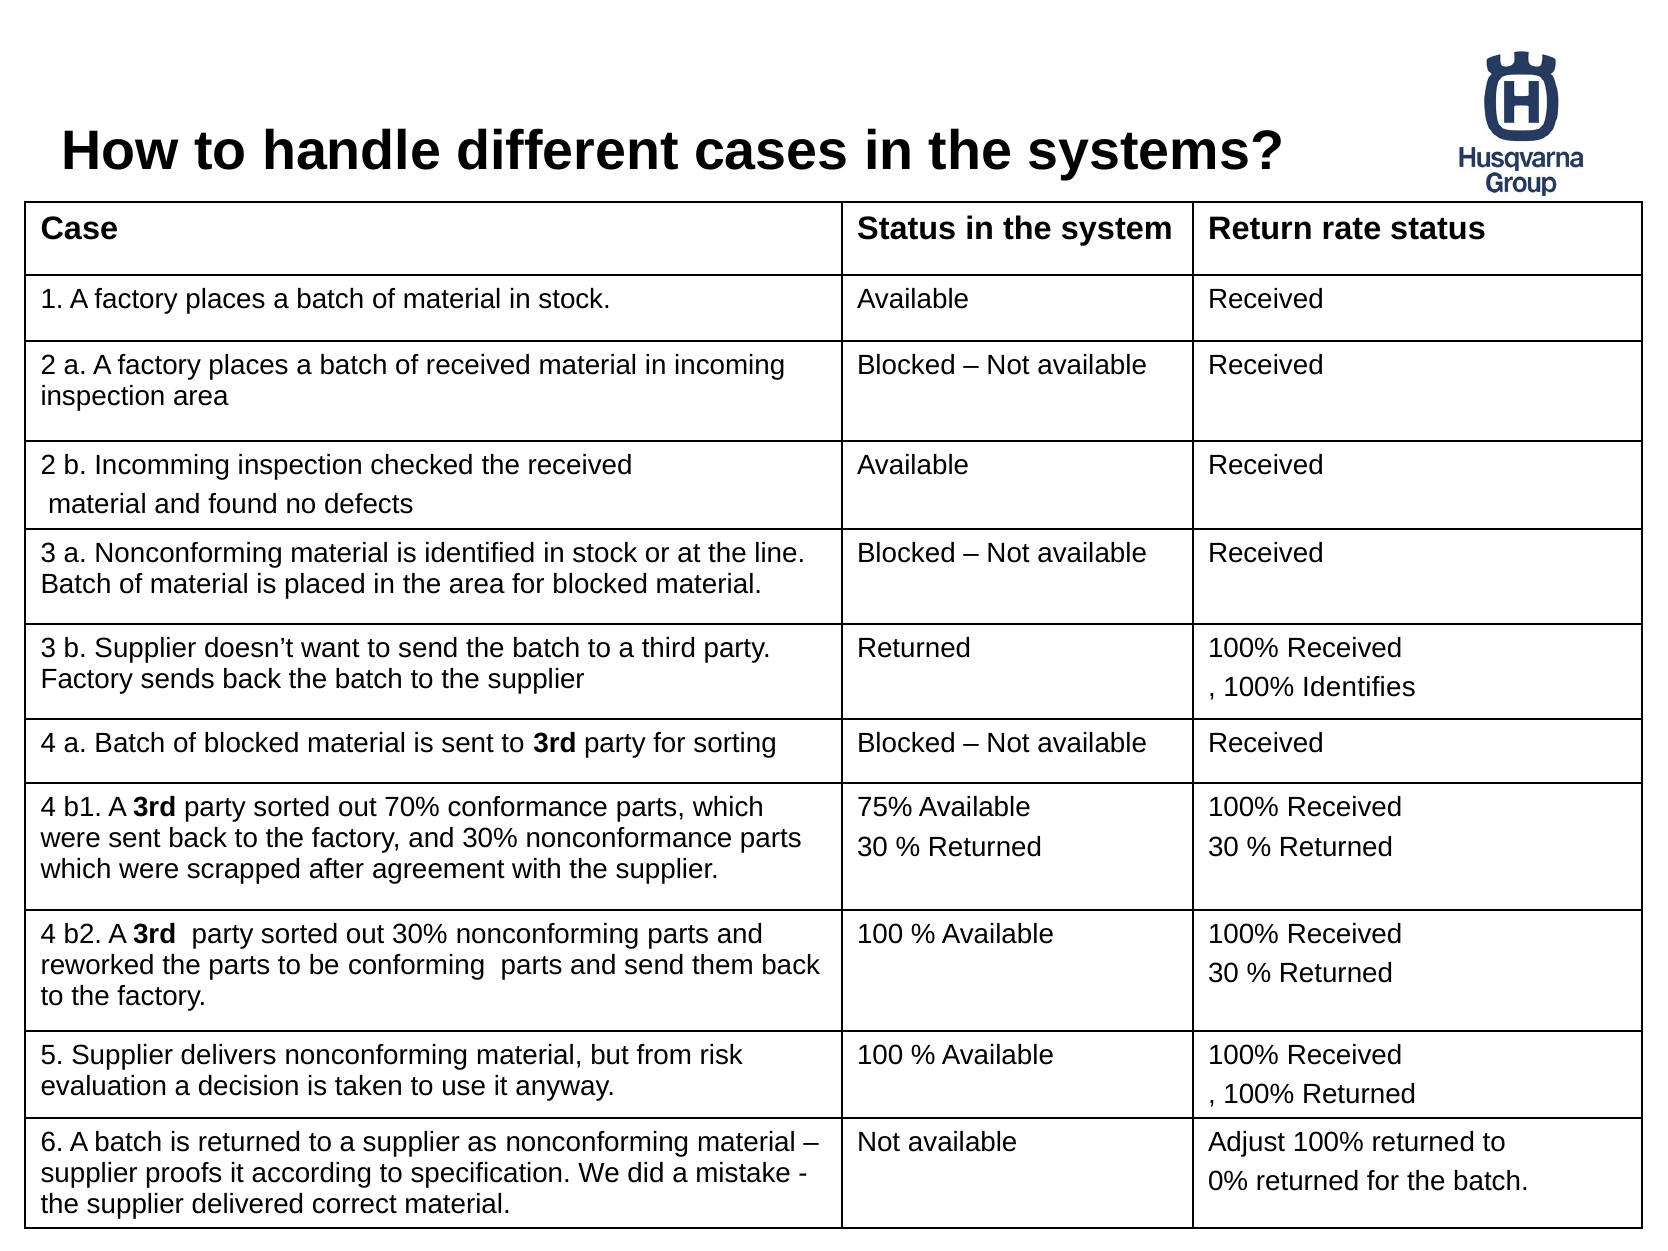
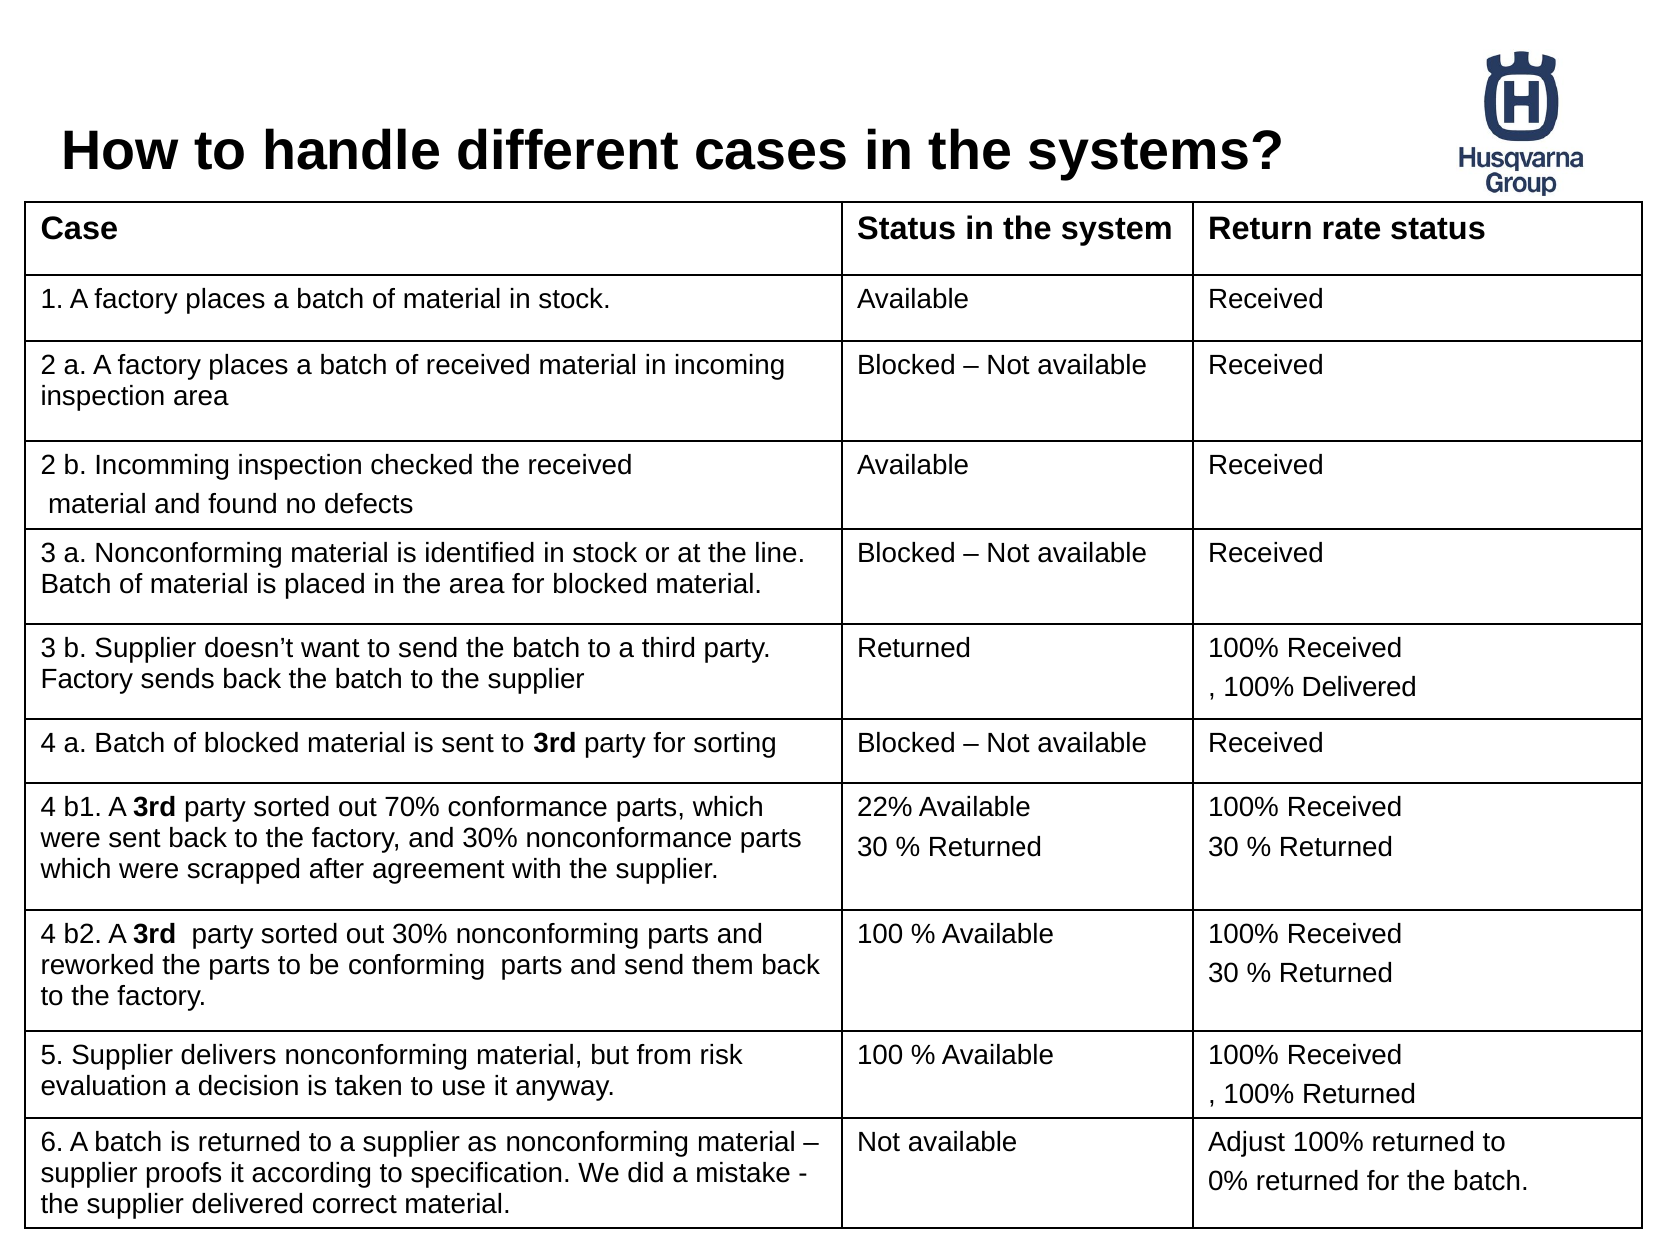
100% Identifies: Identifies -> Delivered (1359, 688)
75%: 75% -> 22% (885, 807)
